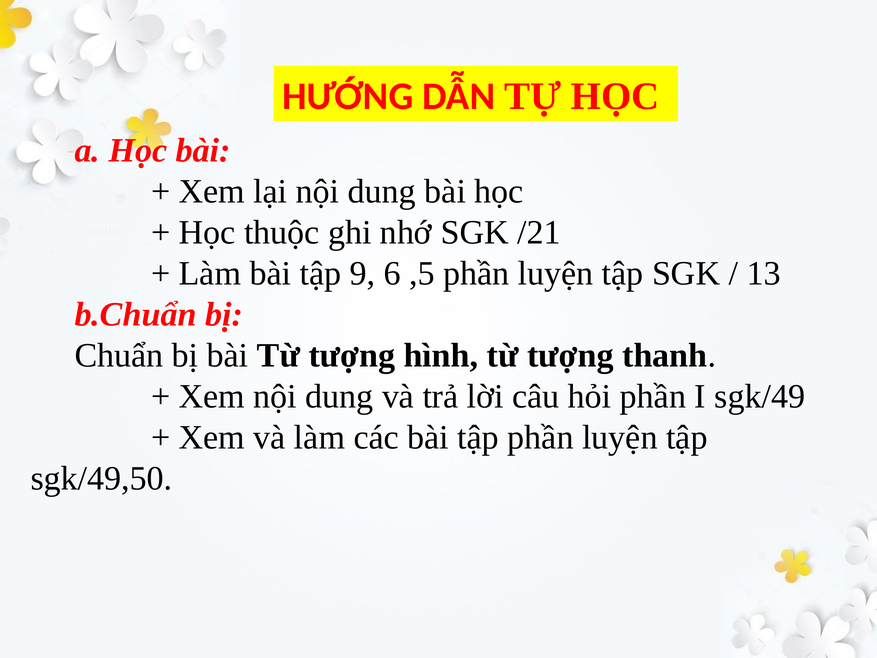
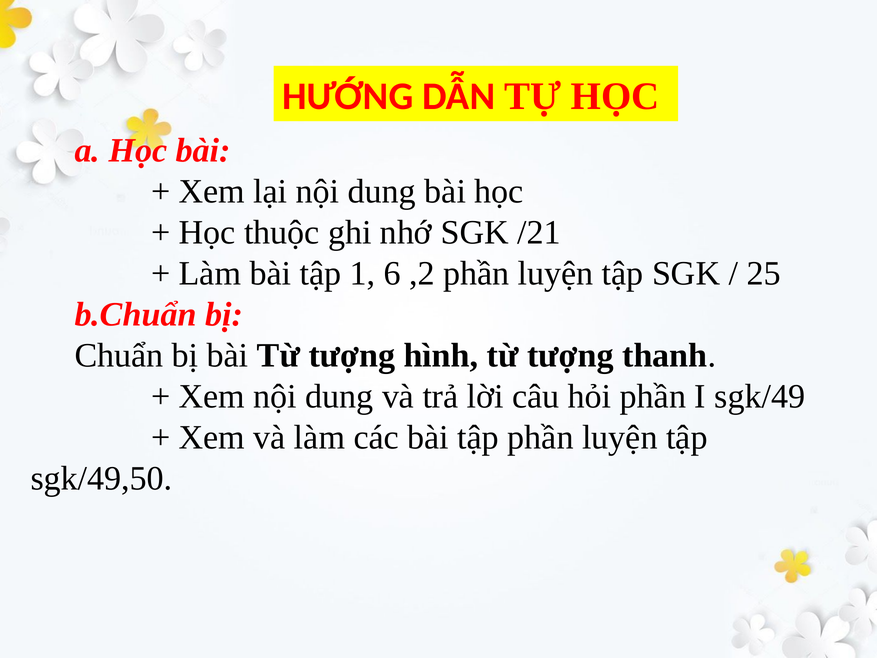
9: 9 -> 1 (362, 274)
,5: ,5 -> ,2 (422, 274)
13: 13 -> 25 (764, 274)
